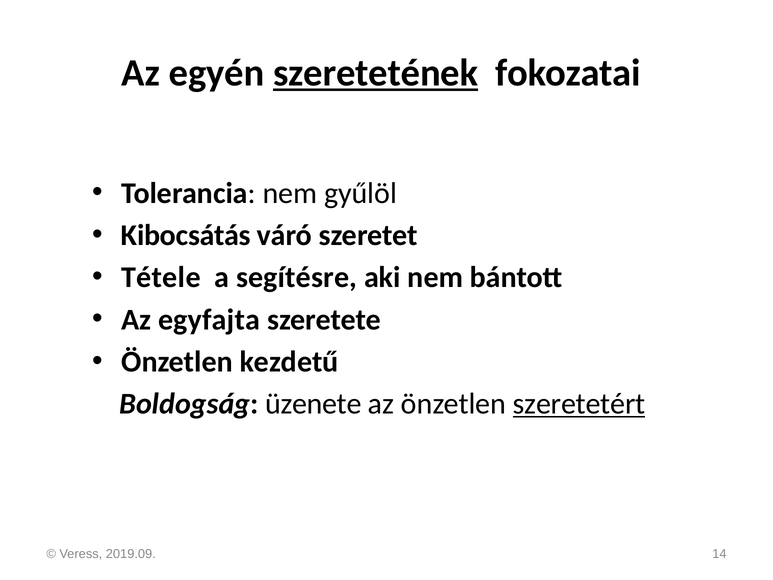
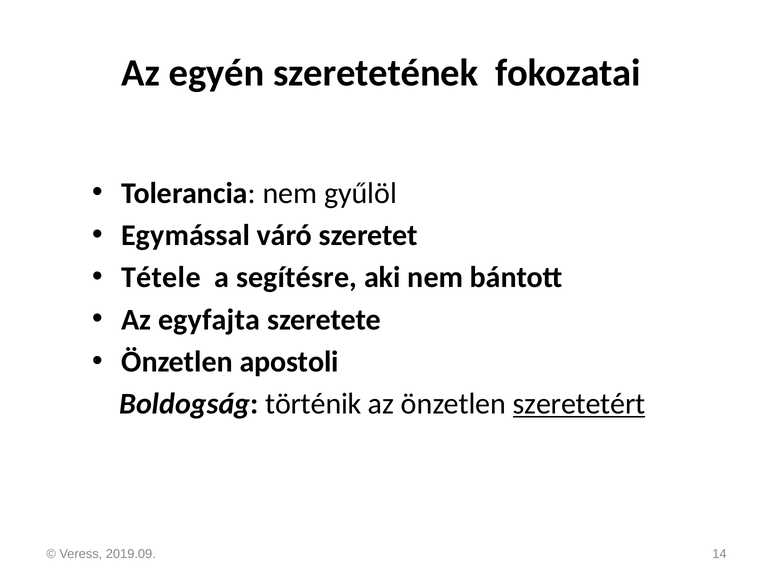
szeretetének underline: present -> none (376, 73)
Kibocsátás: Kibocsátás -> Egymással (186, 235)
kezdetű: kezdetű -> apostoli (289, 362)
üzenete: üzenete -> történik (313, 404)
